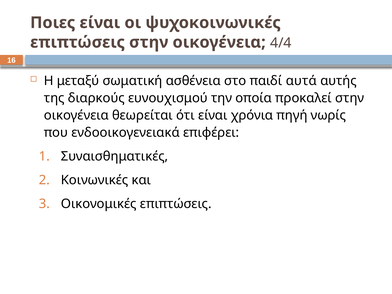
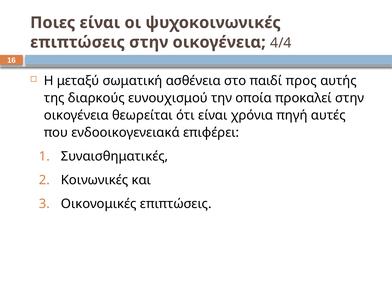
αυτά: αυτά -> προς (301, 81)
νωρίς: νωρίς -> αυτές (328, 115)
